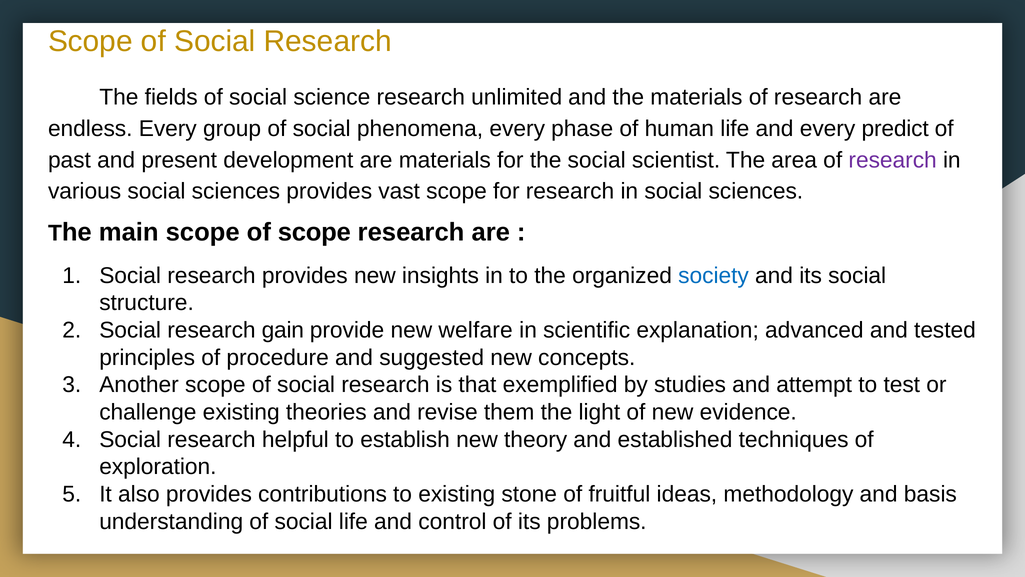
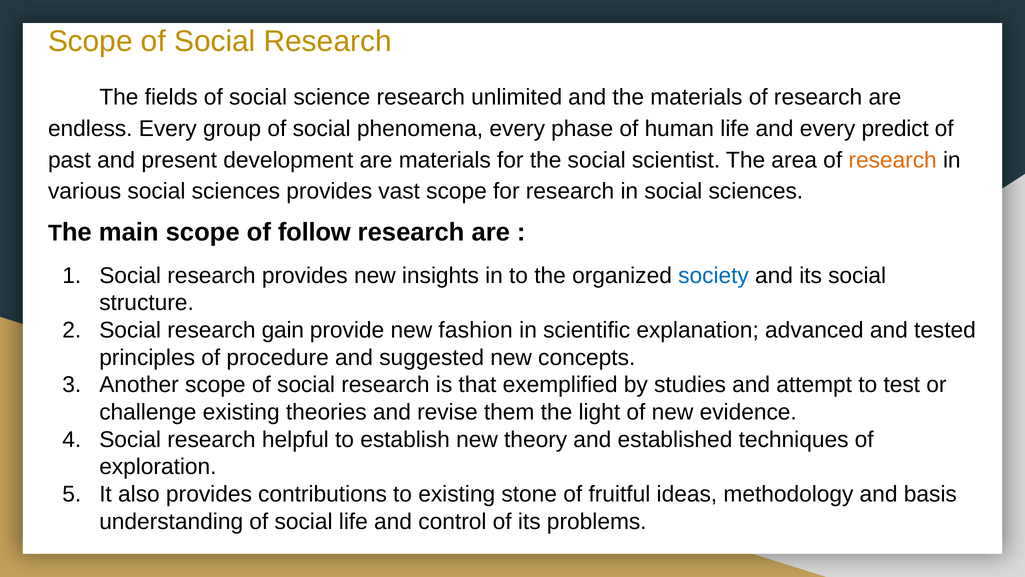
research colour: purple -> orange (893, 160)
of scope: scope -> follow (314, 232)
welfare: welfare -> fashion (476, 330)
